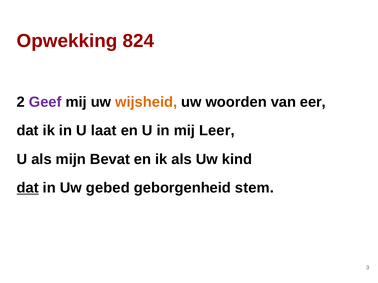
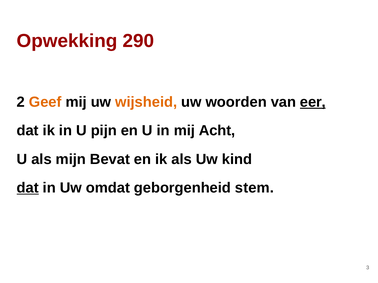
824: 824 -> 290 (138, 41)
Geef colour: purple -> orange (45, 102)
eer underline: none -> present (313, 102)
laat: laat -> pijn (104, 131)
Leer: Leer -> Acht (217, 131)
gebed: gebed -> omdat (108, 188)
